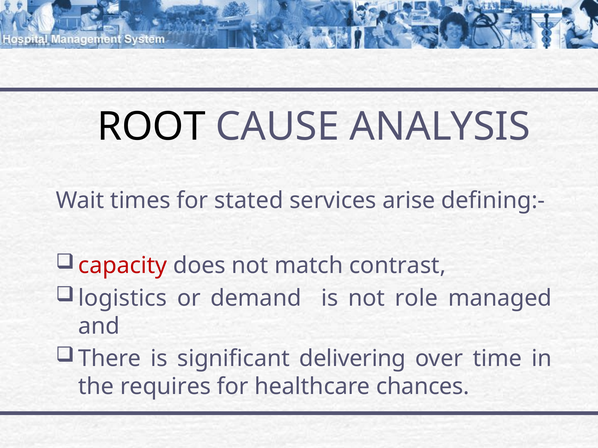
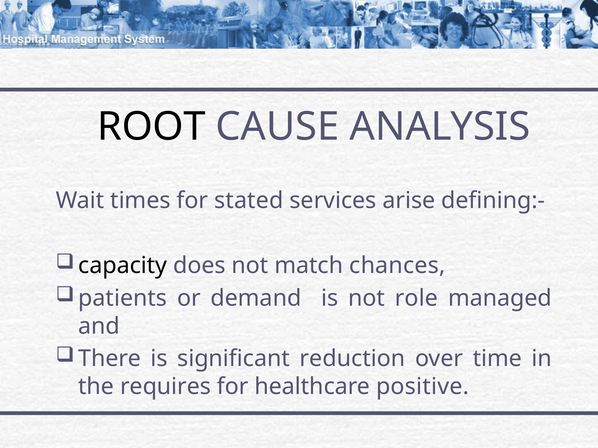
capacity colour: red -> black (123, 266)
contrast: contrast -> chances (397, 266)
logistics: logistics -> patients (123, 299)
delivering: delivering -> reduction (352, 359)
chances: chances -> positive (423, 387)
